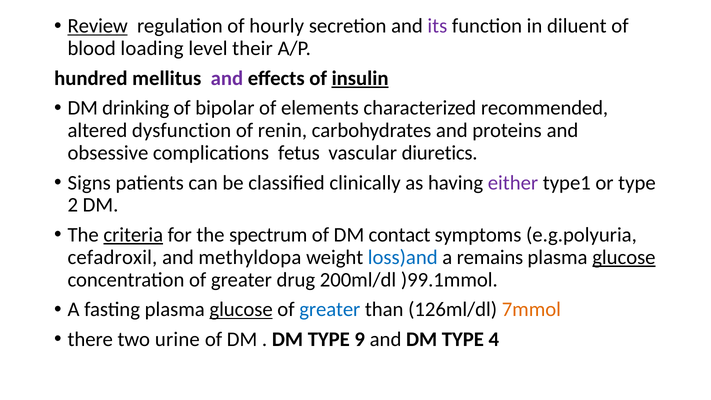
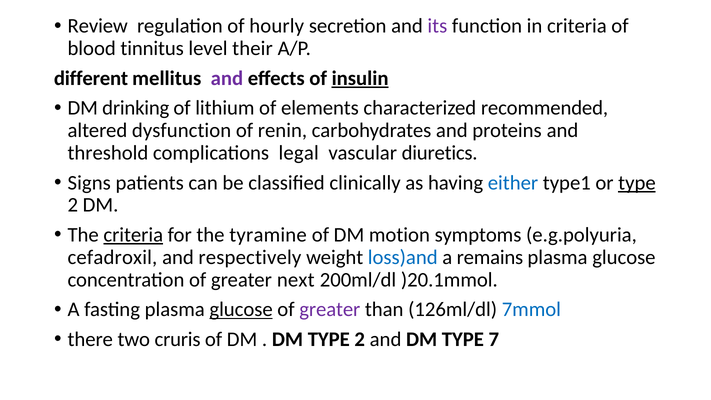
Review underline: present -> none (98, 26)
in diluent: diluent -> criteria (577, 26)
loading: loading -> tinnitus (152, 48)
hundred: hundred -> different (91, 78)
bipolar: bipolar -> lithium (225, 108)
obsessive: obsessive -> threshold (108, 153)
fetus: fetus -> legal (299, 153)
either colour: purple -> blue (513, 183)
type underline: none -> present (637, 183)
spectrum: spectrum -> tyramine (268, 235)
contact: contact -> motion (399, 235)
methyldopa: methyldopa -> respectively (250, 257)
glucose underline: present -> none (624, 257)
drug: drug -> next (296, 280)
)99.1mmol: )99.1mmol -> )20.1mmol (449, 280)
greater colour: blue -> purple (330, 310)
7mmol colour: orange -> blue (531, 310)
urine: urine -> cruris (178, 339)
DM TYPE 9: 9 -> 2 (360, 339)
4: 4 -> 7 (494, 339)
